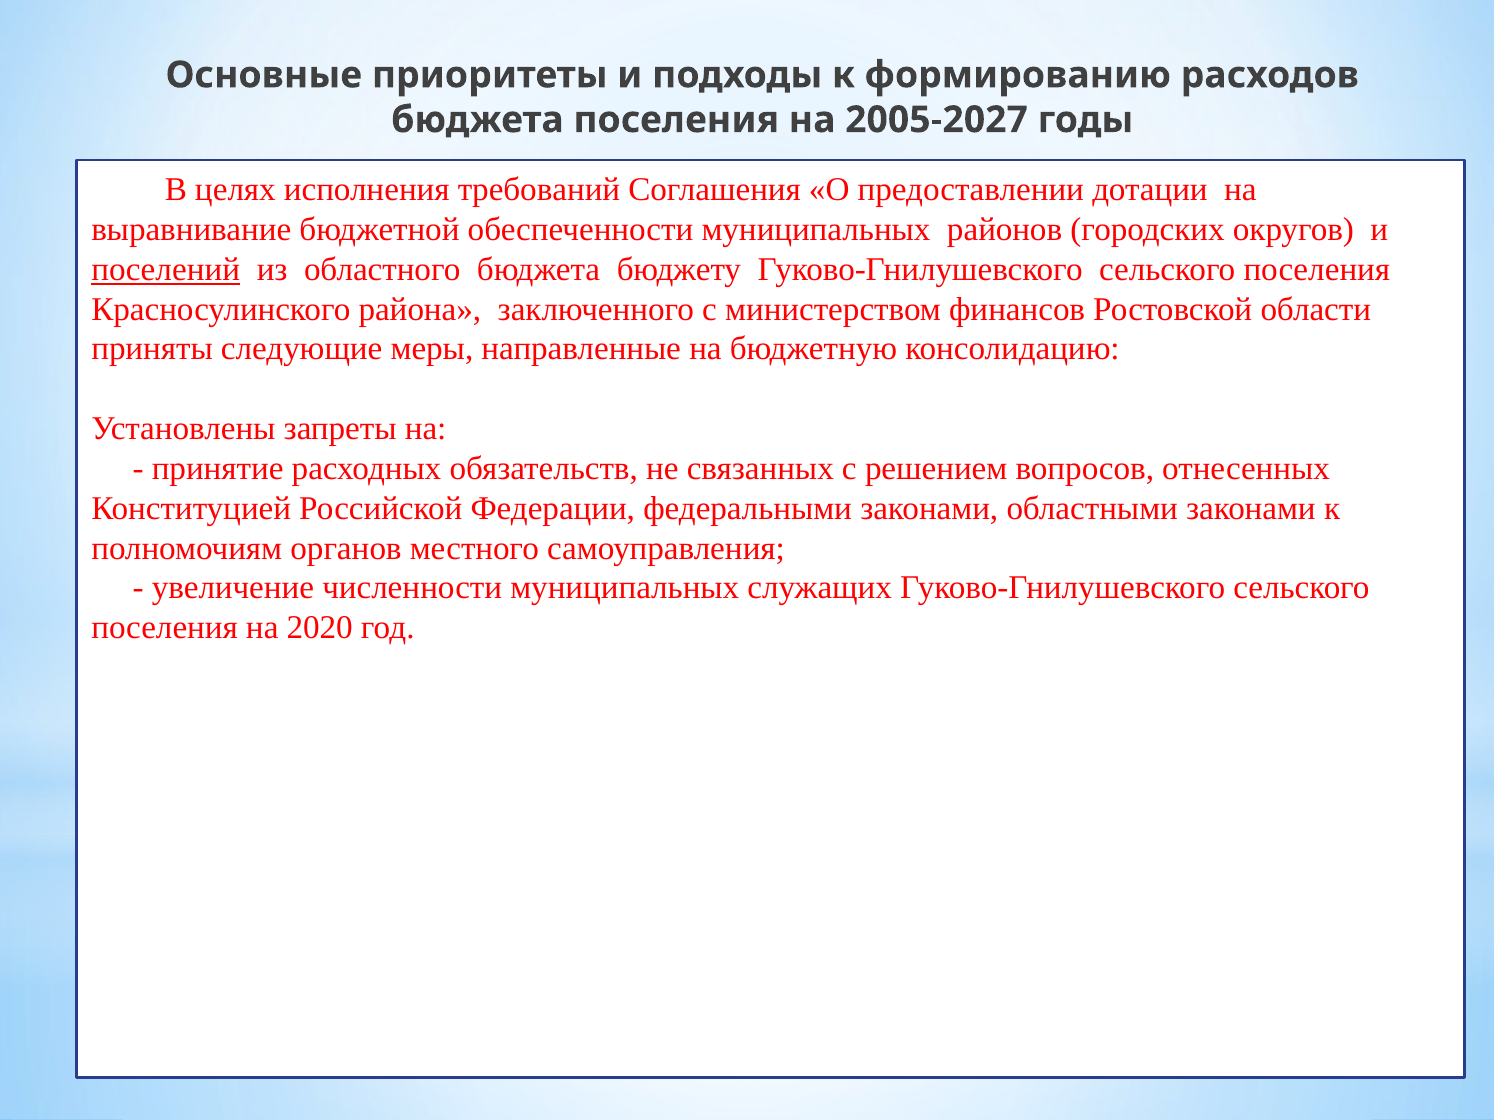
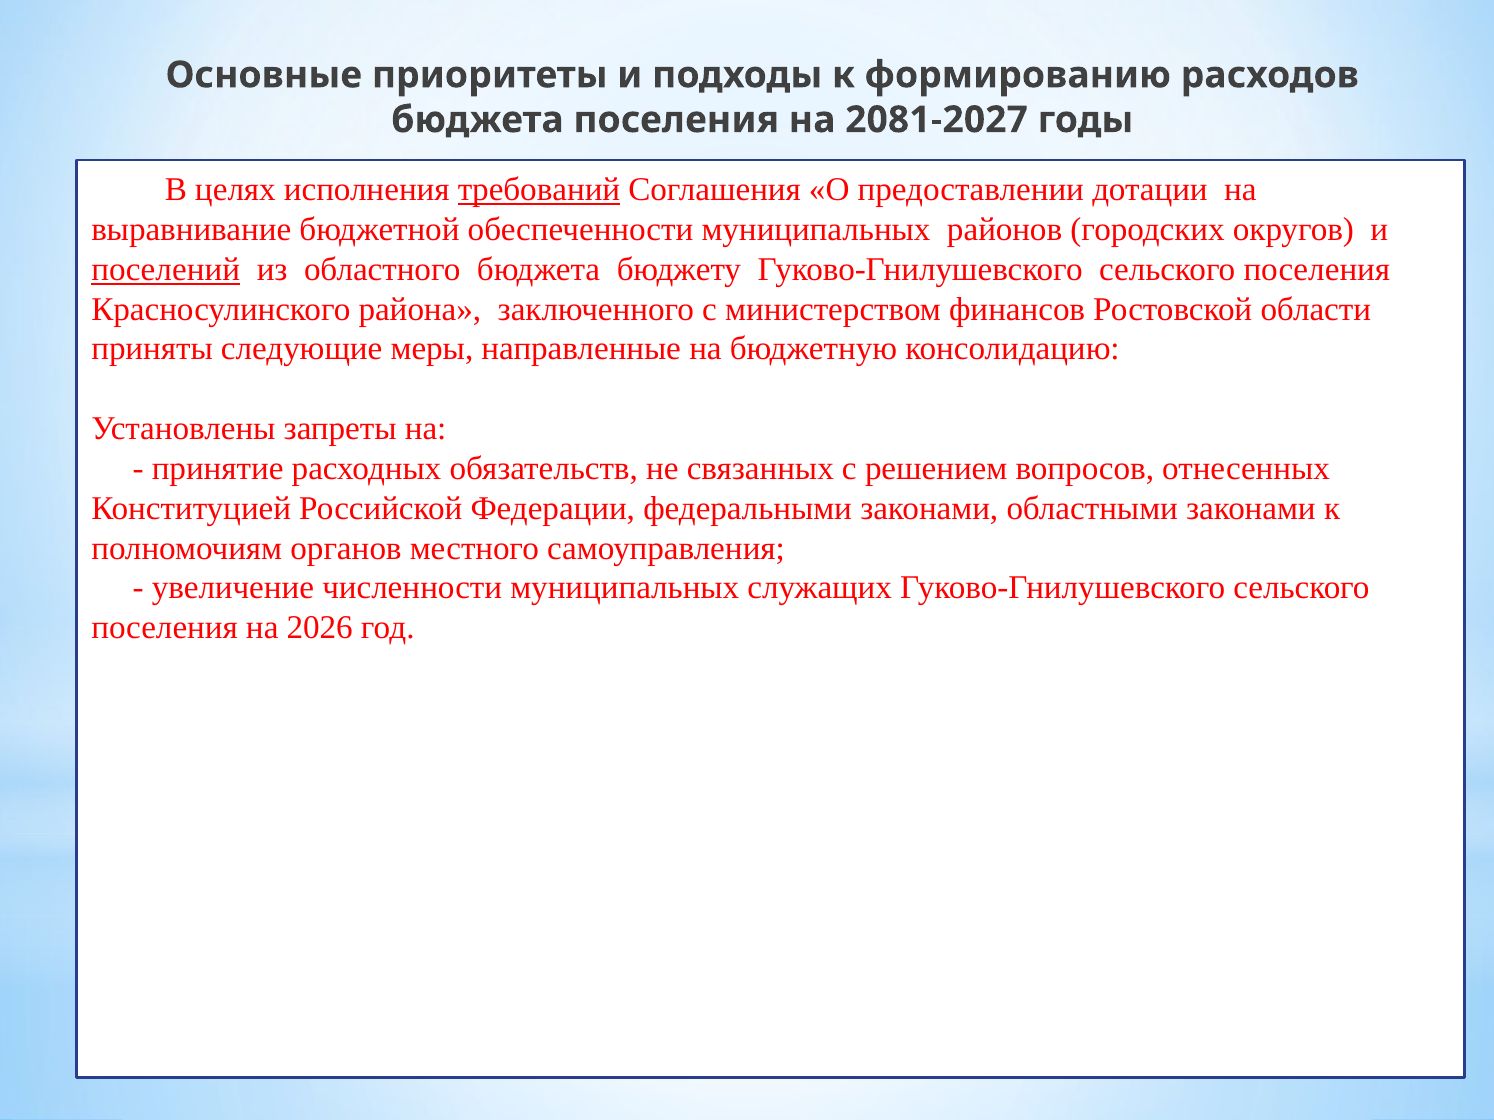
2005-2027: 2005-2027 -> 2081-2027 (937, 120)
требований underline: none -> present (539, 190)
2020: 2020 -> 2026 (320, 628)
